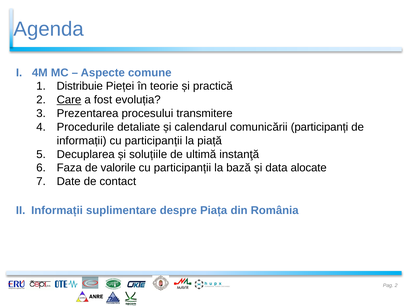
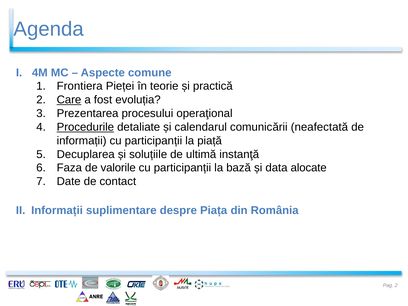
Distribuie: Distribuie -> Frontiera (80, 86)
transmitere: transmitere -> operaţional (205, 113)
Procedurile underline: none -> present (85, 127)
participanți: participanți -> neafectată (319, 127)
